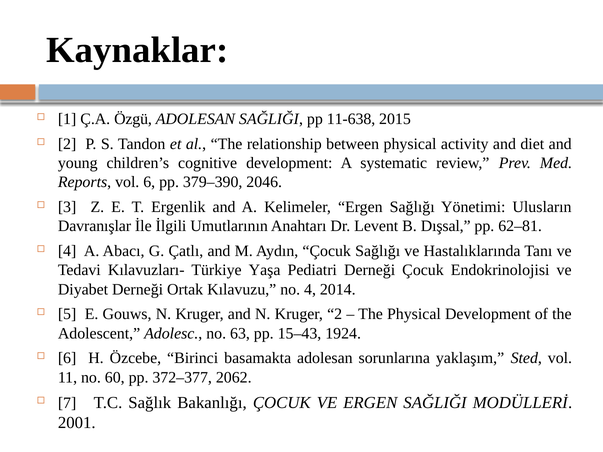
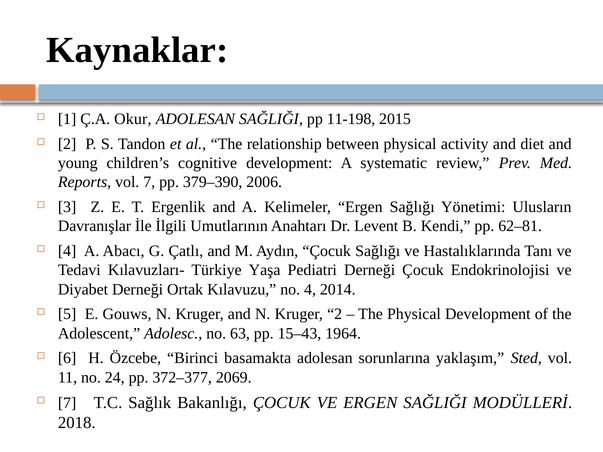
Özgü: Özgü -> Okur (133, 119)
11-638: 11-638 -> 11-198 (351, 119)
vol 6: 6 -> 7 (149, 182)
2046: 2046 -> 2006 (264, 182)
Dışsal: Dışsal -> Kendi (446, 226)
1924: 1924 -> 1964 (343, 333)
60: 60 -> 24 (115, 378)
2062: 2062 -> 2069 (234, 378)
2001: 2001 -> 2018 (77, 423)
